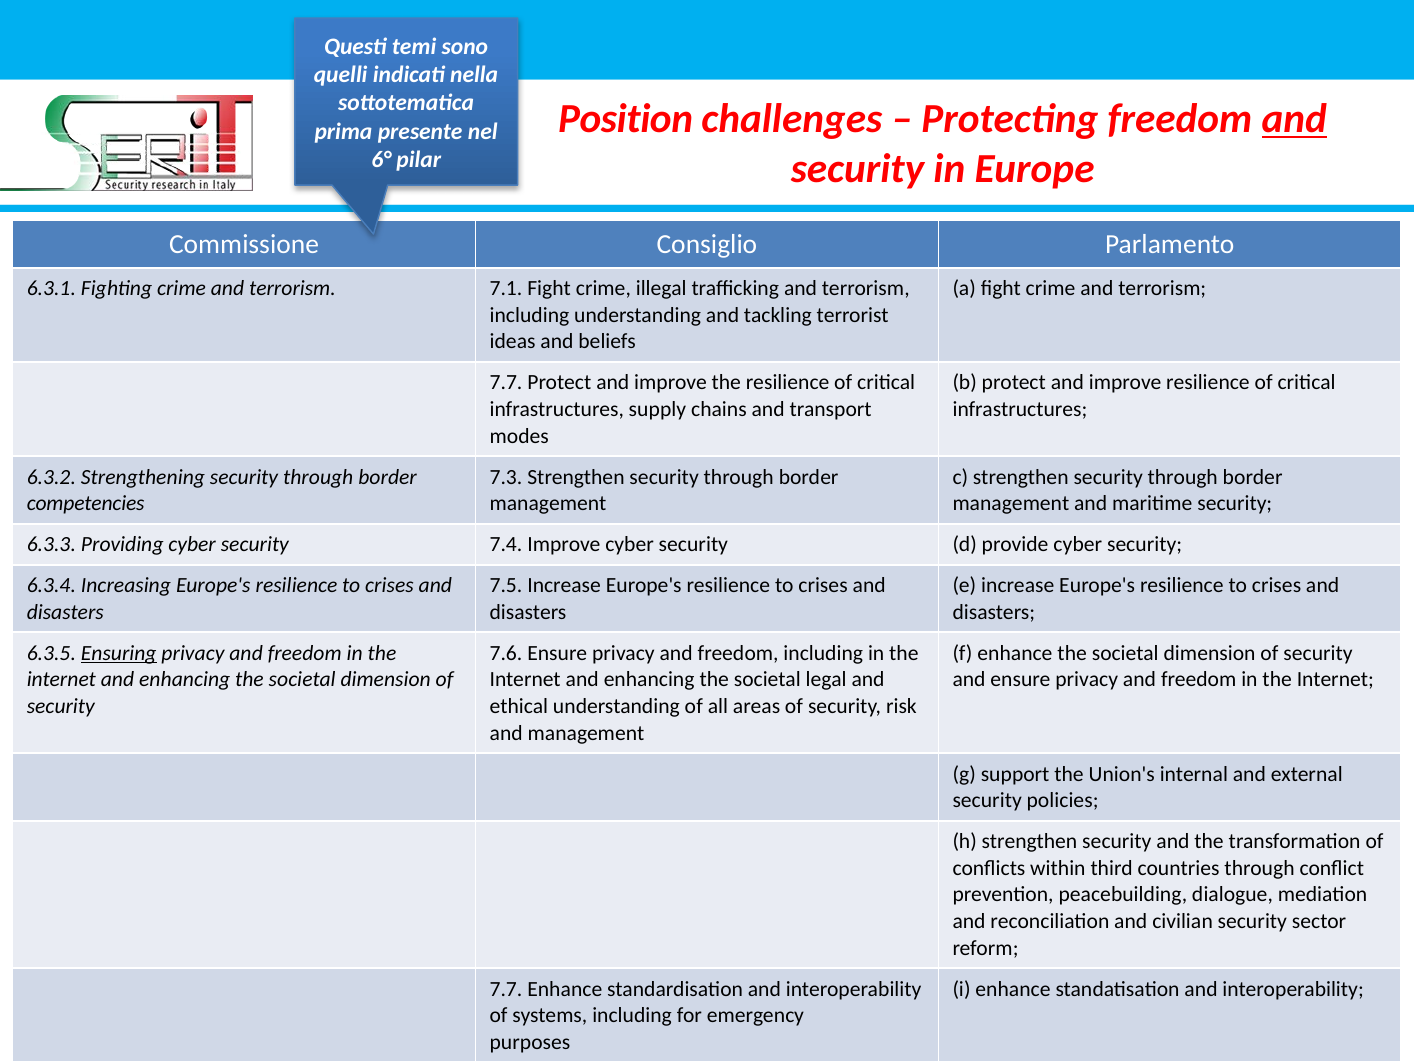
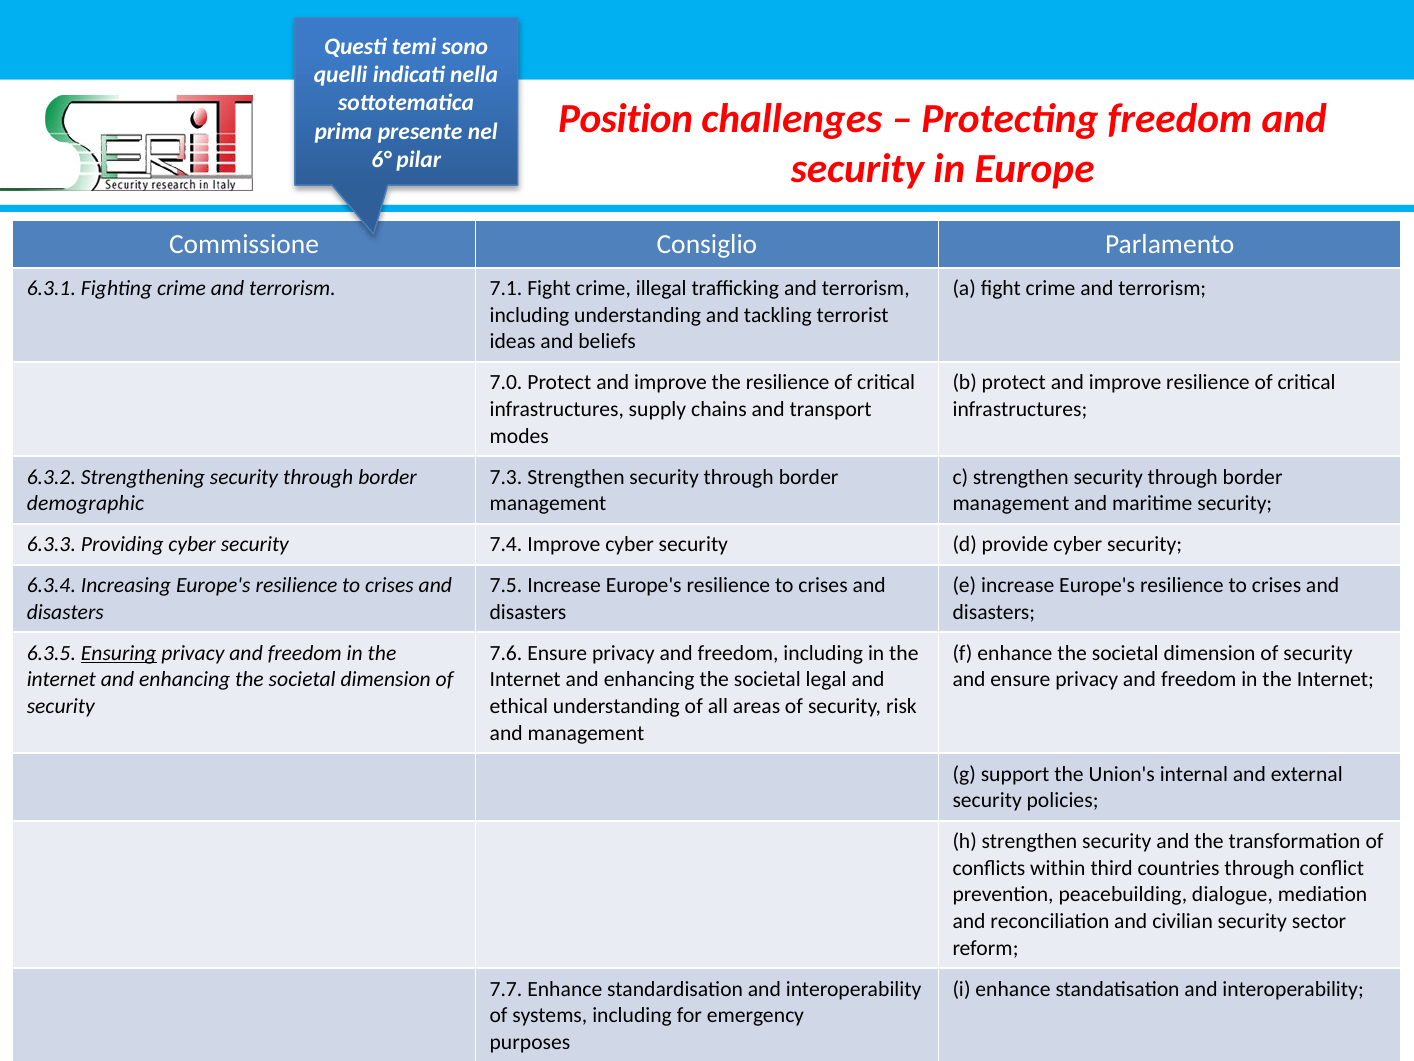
and underline: present -> none (1294, 119)
7.7: 7.7 -> 7.0 (506, 383)
competencies: competencies -> demographic (85, 503)
